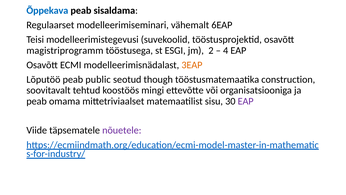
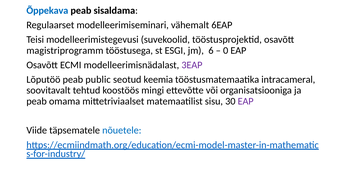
2: 2 -> 6 (211, 50)
4: 4 -> 0 (226, 50)
3EAP colour: orange -> purple (192, 65)
though: though -> keemia (158, 79)
construction: construction -> intracameral (288, 79)
nõuetele colour: purple -> blue (122, 130)
